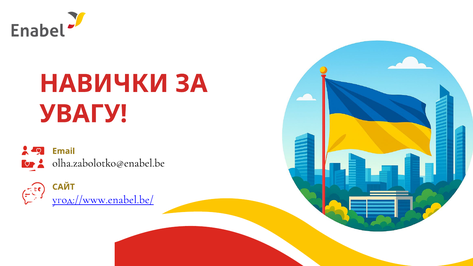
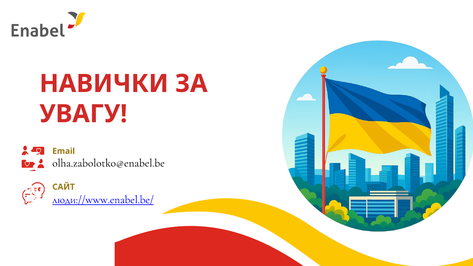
угод://www.enabel.be/: угод://www.enabel.be/ -> люди://www.enabel.be/ (103, 200)
